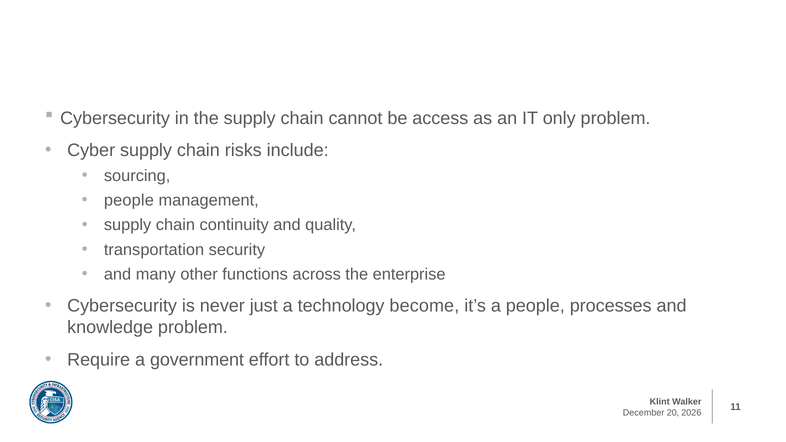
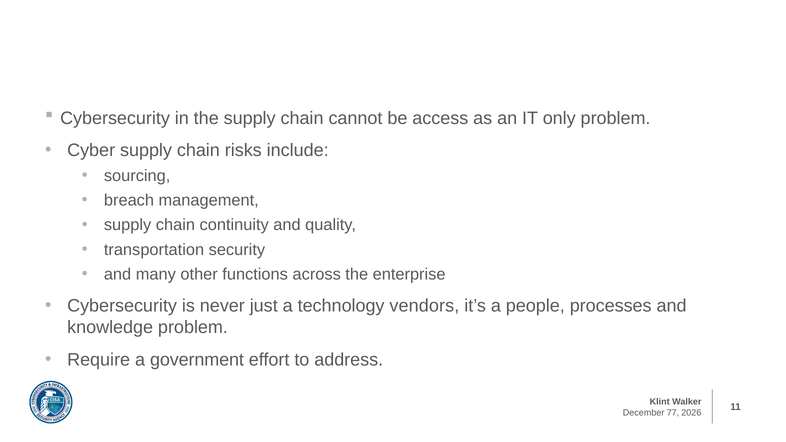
people: people -> breach (129, 201)
become: become -> vendors (424, 306)
20: 20 -> 77 (673, 413)
